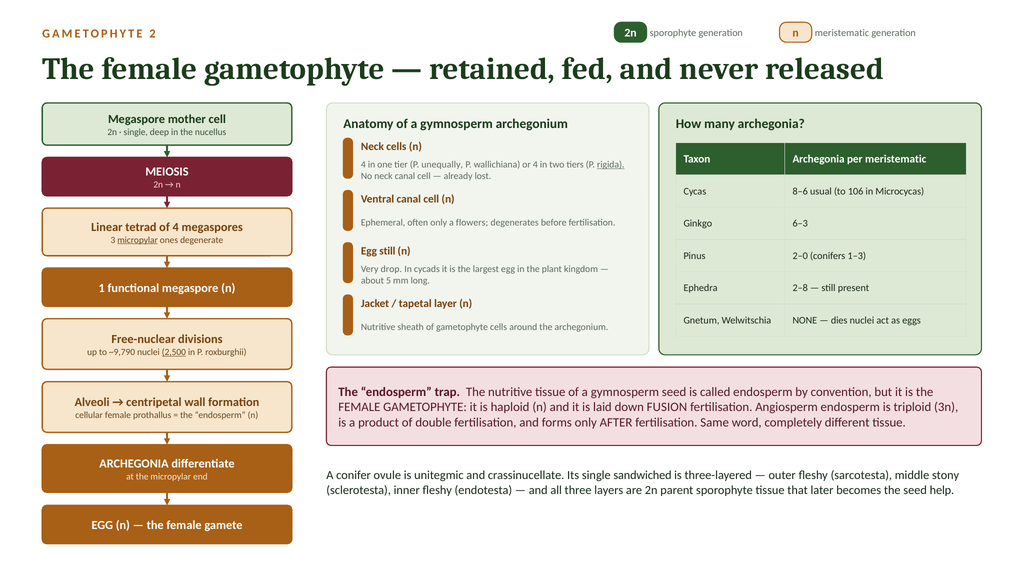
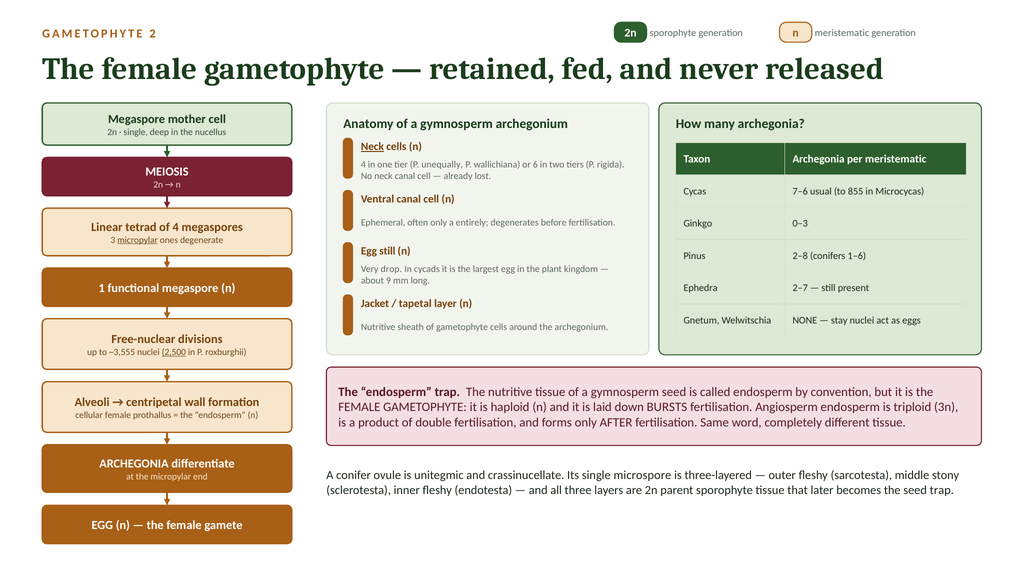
Neck underline: none -> present (372, 147)
or 4: 4 -> 6 (535, 165)
rigida underline: present -> none (611, 165)
8–6: 8–6 -> 7–6 (800, 191)
106: 106 -> 855 (856, 191)
flowers: flowers -> entirely (472, 223)
6–3: 6–3 -> 0–3 (800, 224)
2–0: 2–0 -> 2–8 (800, 256)
1–3: 1–3 -> 1–6 (857, 256)
5: 5 -> 9 (388, 281)
2–8: 2–8 -> 2–7 (800, 288)
dies: dies -> stay (839, 320)
~9,790: ~9,790 -> ~3,555 (122, 352)
FUSION: FUSION -> BURSTS (667, 407)
sandwiched: sandwiched -> microspore (642, 475)
seed help: help -> trap (942, 490)
